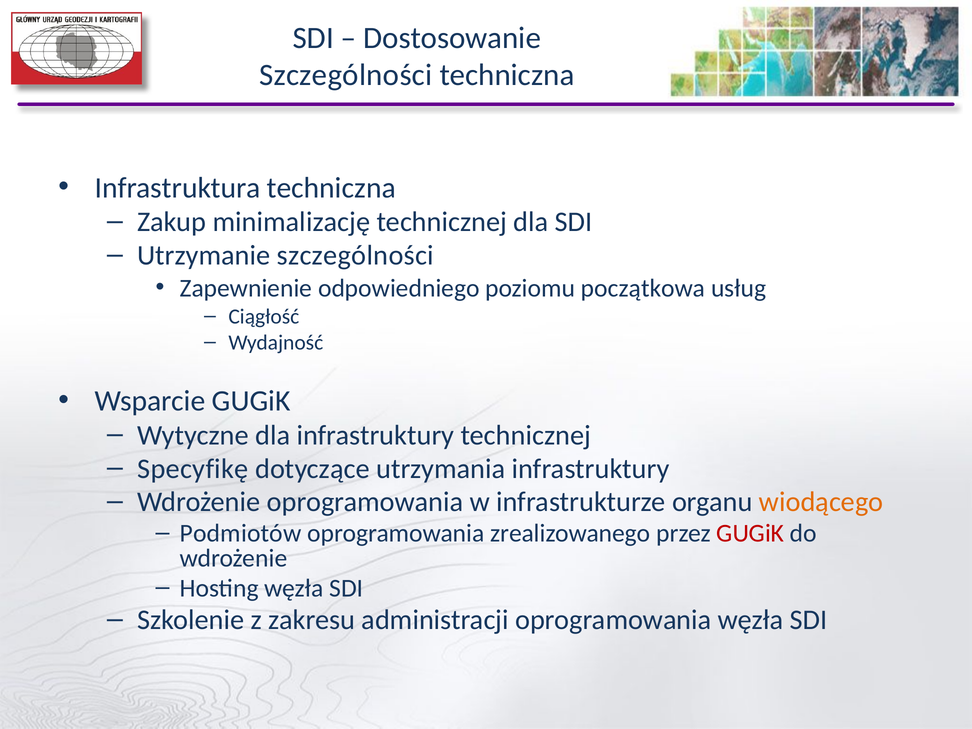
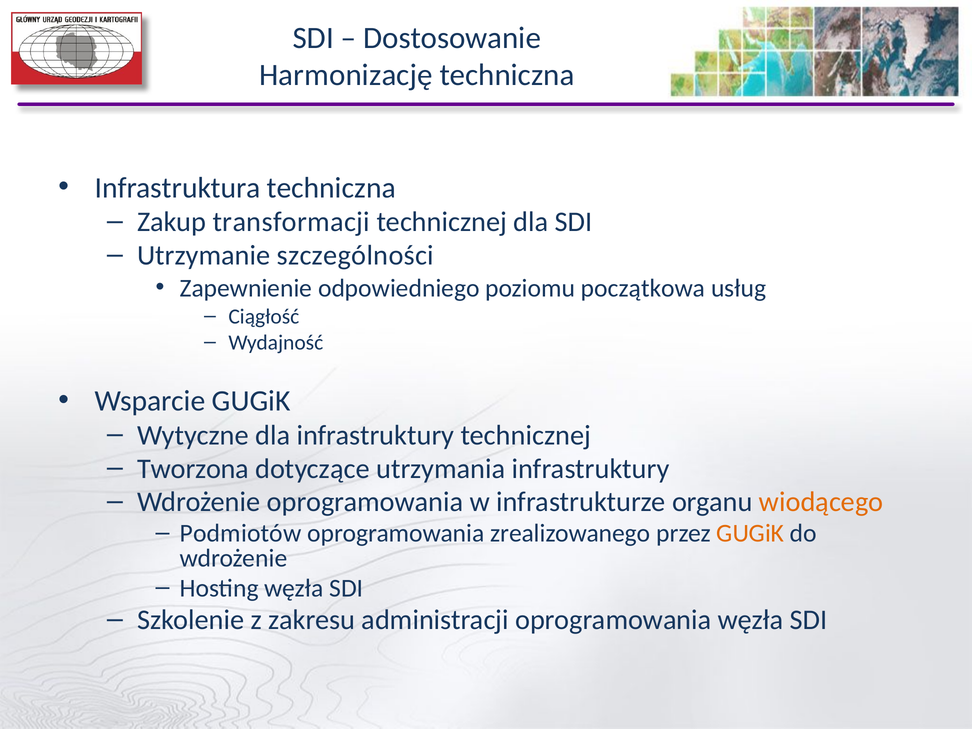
Szczególności: Szczególności -> Harmonizację (346, 75)
minimalizację: minimalizację -> transformacji (291, 222)
Specyfikę: Specyfikę -> Tworzona (193, 469)
GUGiK colour: red -> orange (750, 533)
